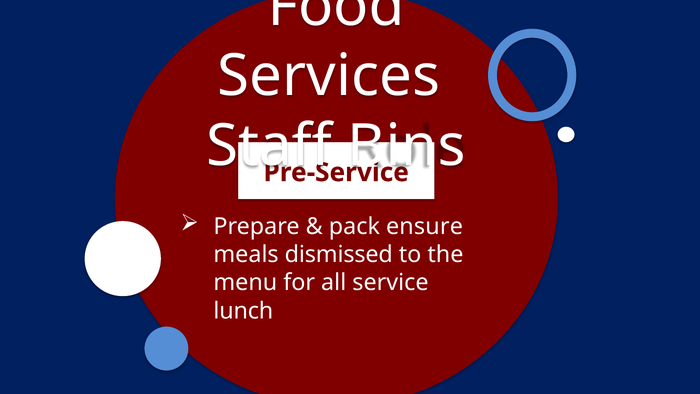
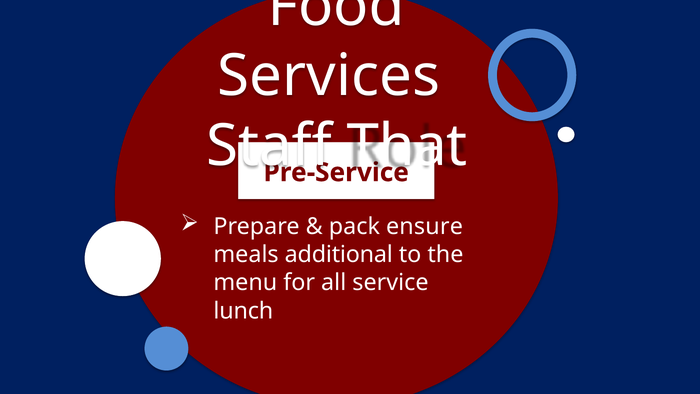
Bins: Bins -> That (407, 146)
dismissed: dismissed -> additional (339, 255)
